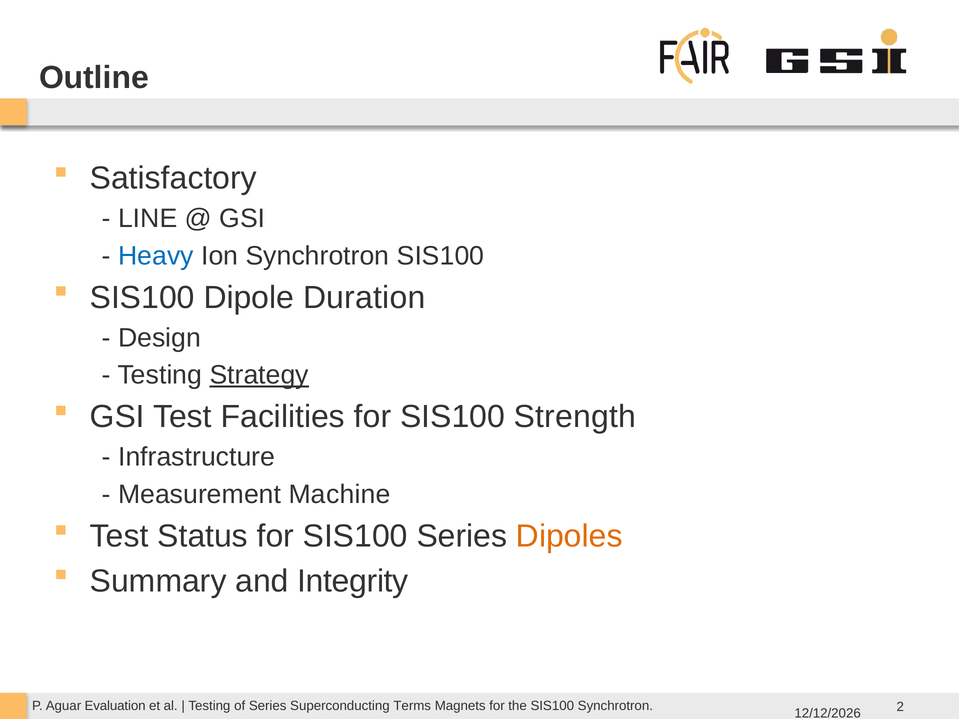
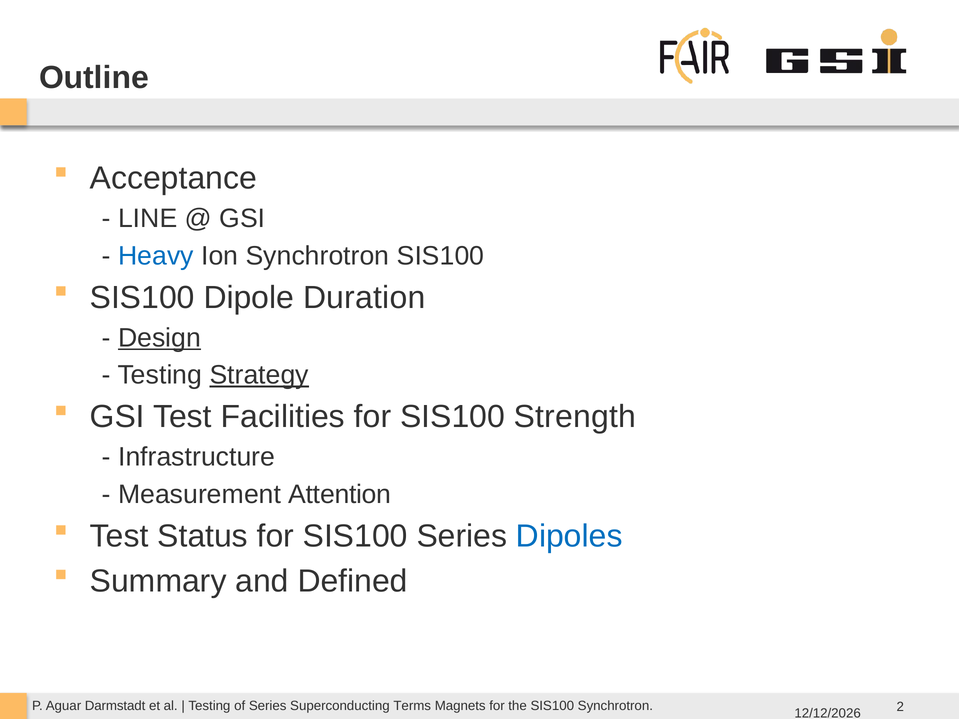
Satisfactory: Satisfactory -> Acceptance (173, 178)
Design underline: none -> present (160, 338)
Machine: Machine -> Attention (340, 494)
Dipoles colour: orange -> blue (569, 536)
Integrity: Integrity -> Defined (353, 581)
Evaluation: Evaluation -> Darmstadt (115, 706)
